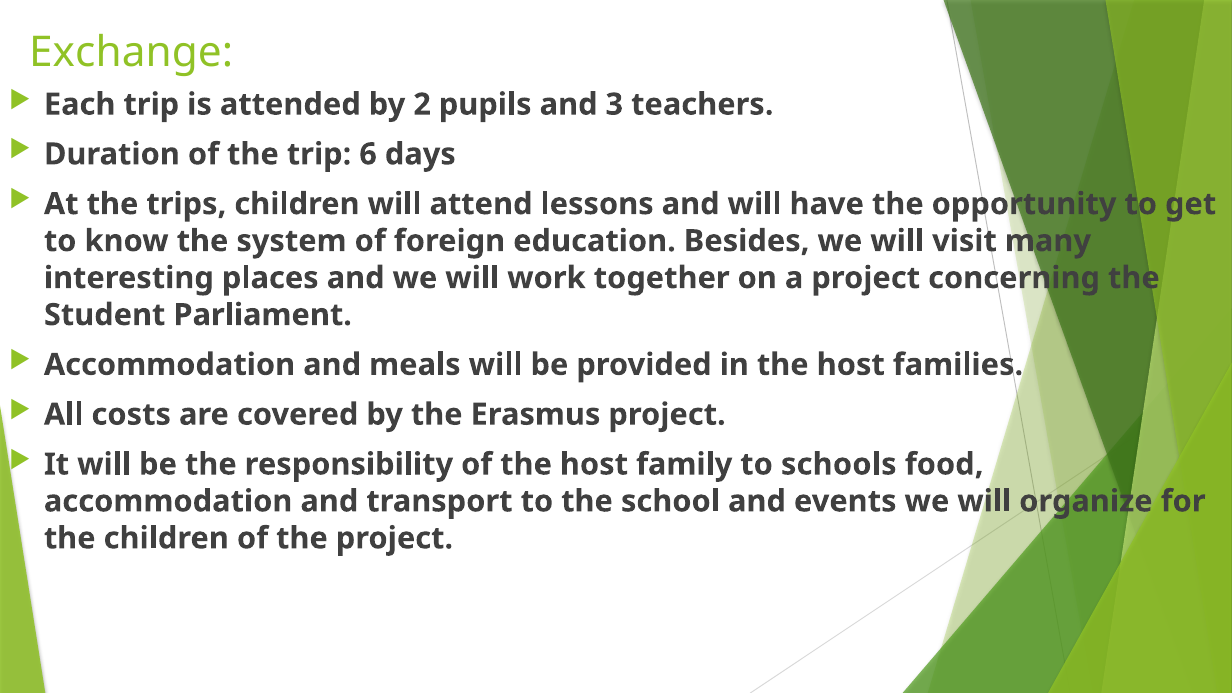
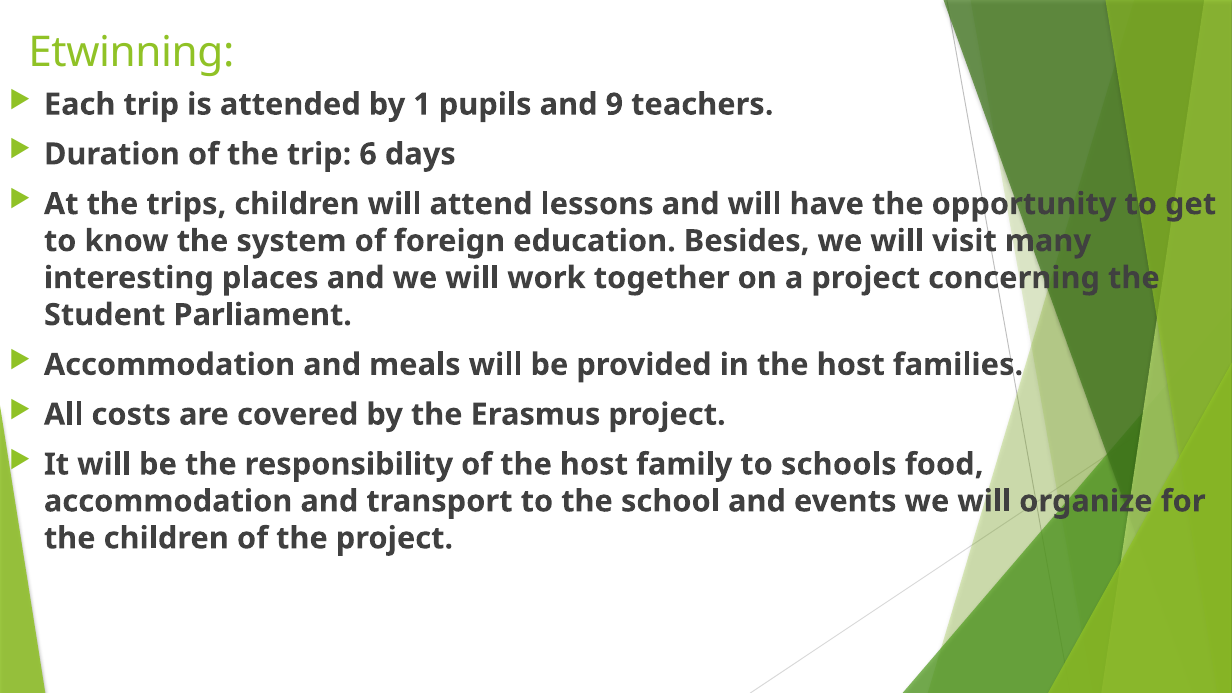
Exchange: Exchange -> Etwinning (131, 53)
2: 2 -> 1 (422, 104)
3: 3 -> 9 (614, 104)
